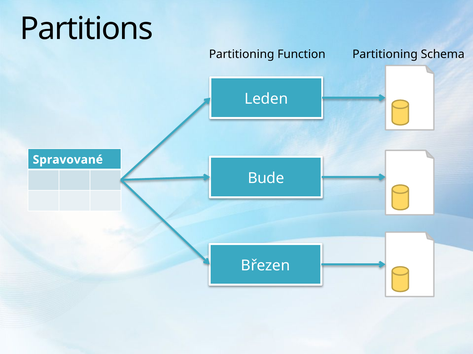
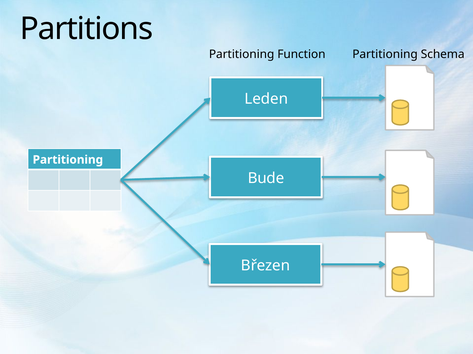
Spravované: Spravované -> Partitioning (68, 160)
